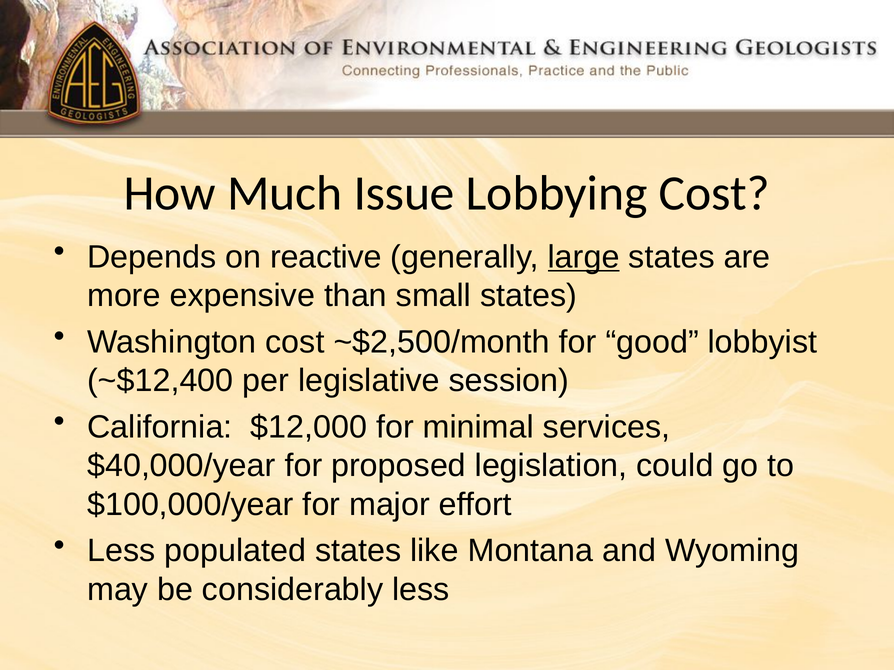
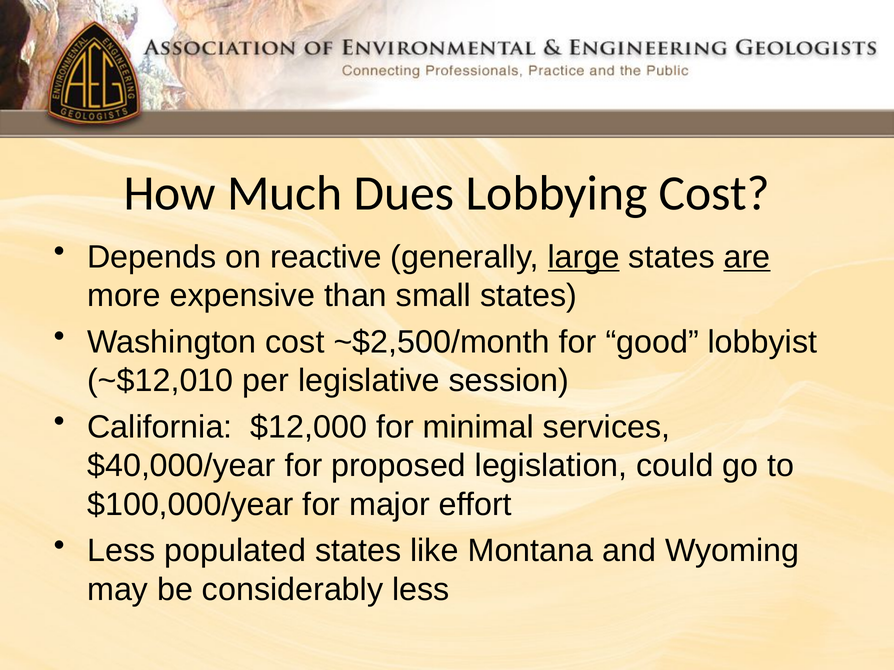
Issue: Issue -> Dues (404, 193)
are underline: none -> present (747, 257)
~$12,400: ~$12,400 -> ~$12,010 (160, 381)
